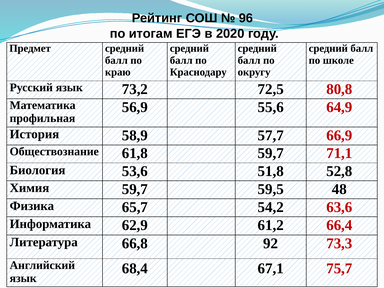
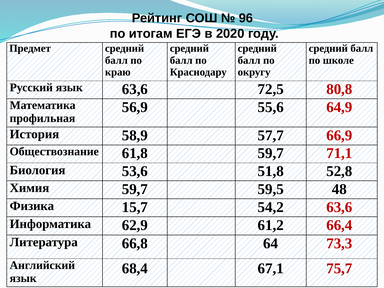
язык 73,2: 73,2 -> 63,6 (135, 89)
65,7: 65,7 -> 15,7 (135, 207)
92: 92 -> 64 (271, 243)
